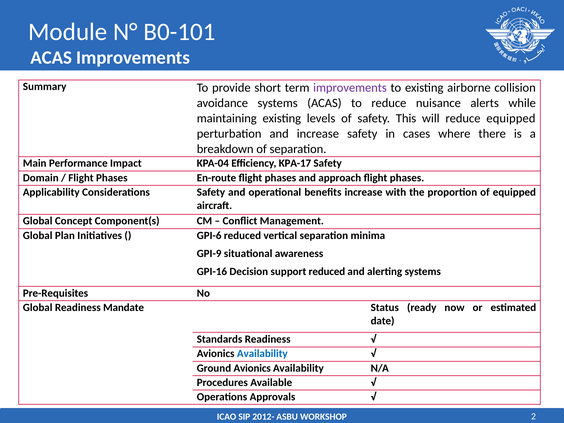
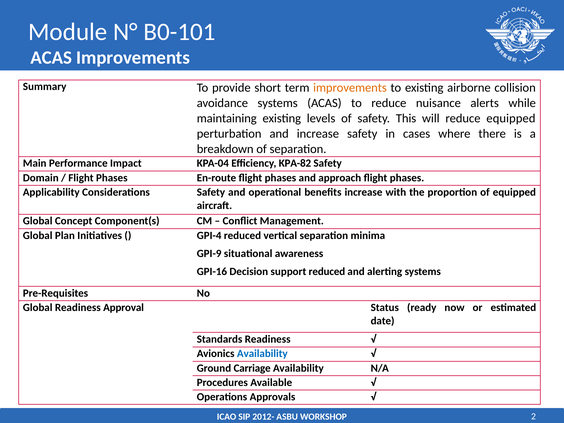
improvements colour: purple -> orange (350, 88)
KPA-17: KPA-17 -> KPA-82 (295, 163)
GPI-6: GPI-6 -> GPI-4 (209, 235)
Mandate: Mandate -> Approval (124, 308)
Ground Avionics: Avionics -> Carriage (252, 368)
